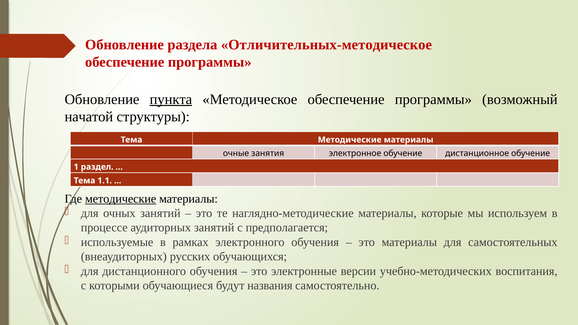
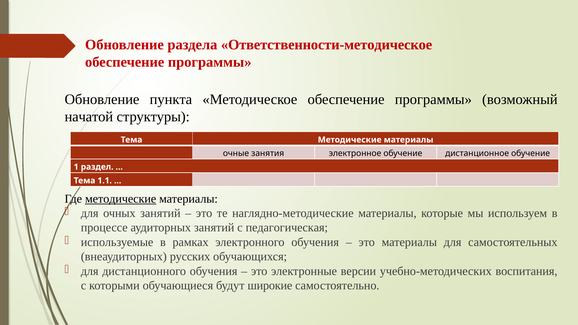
Отличительных-методическое: Отличительных-методическое -> Ответственности-методическое (327, 45)
пункта underline: present -> none (171, 99)
предполагается: предполагается -> педагогическая (287, 228)
названия: названия -> широкие (270, 286)
